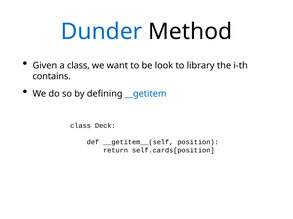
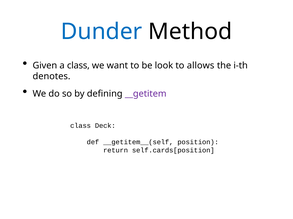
library: library -> allows (201, 66)
contains: contains -> denotes (52, 77)
__getitem colour: blue -> purple (146, 94)
